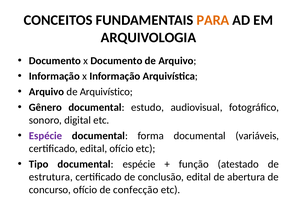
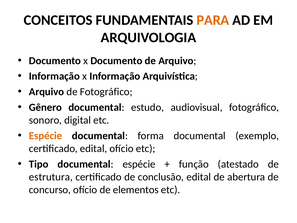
de Arquivístico: Arquivístico -> Fotográfico (106, 92)
Espécie colour: purple -> orange (46, 136)
variáveis: variáveis -> exemplo (257, 136)
confecção: confecção -> elementos (136, 190)
